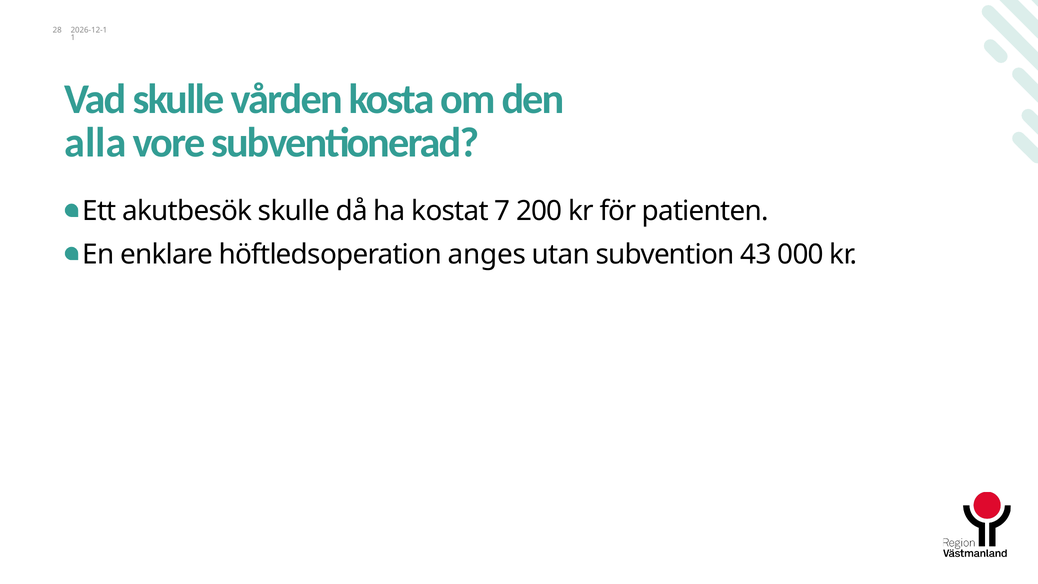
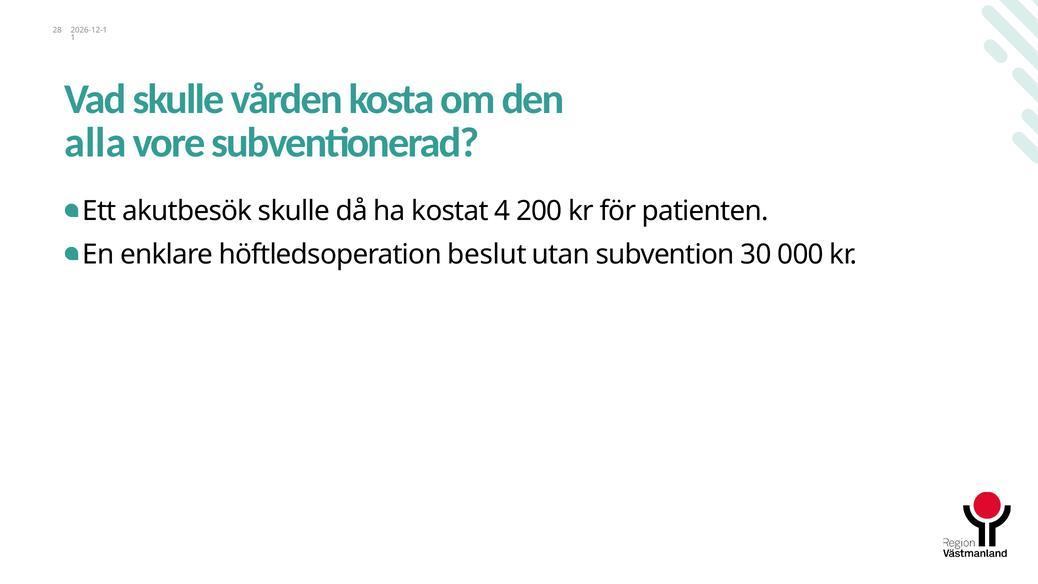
7: 7 -> 4 (502, 211)
anges: anges -> beslut (487, 254)
43: 43 -> 30 (756, 254)
